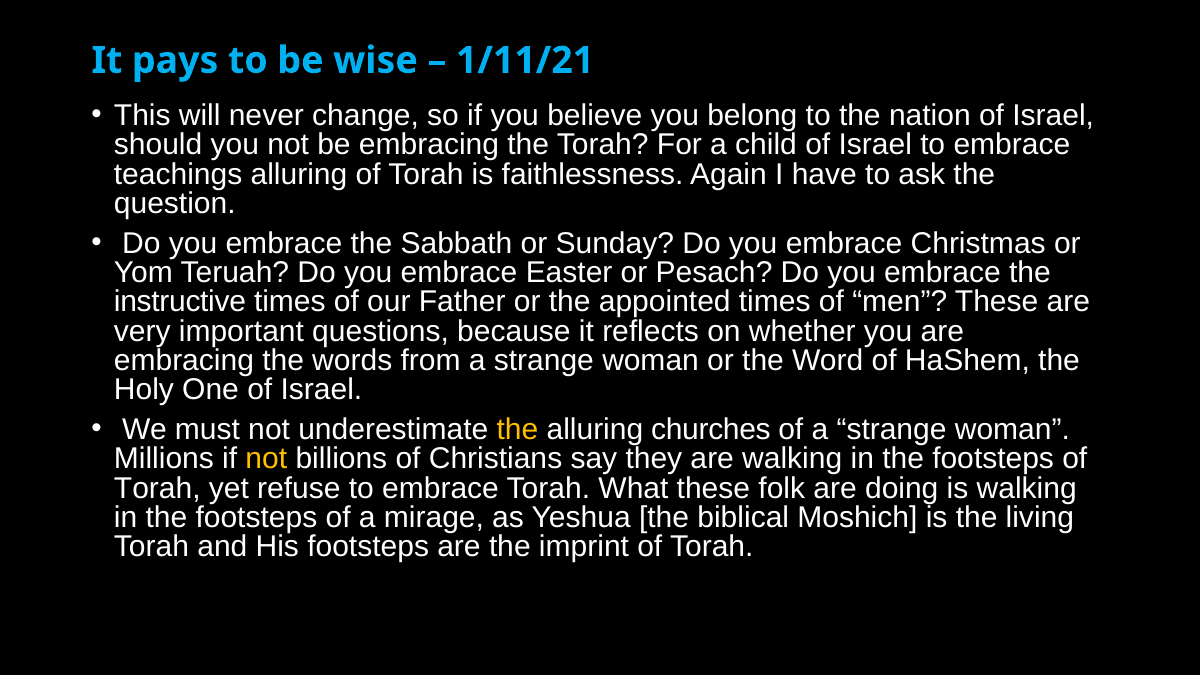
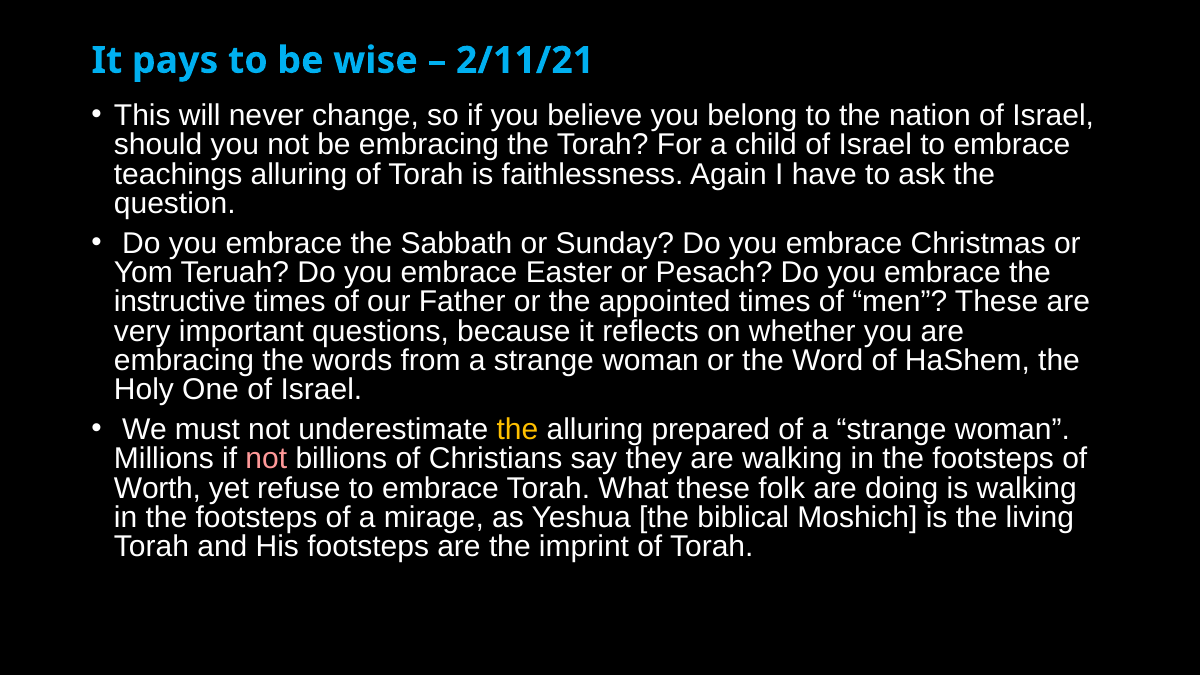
1/11/21: 1/11/21 -> 2/11/21 (525, 60)
churches: churches -> prepared (711, 430)
not colour: yellow -> pink (266, 459)
Torah: Torah -> Worth (157, 488)
